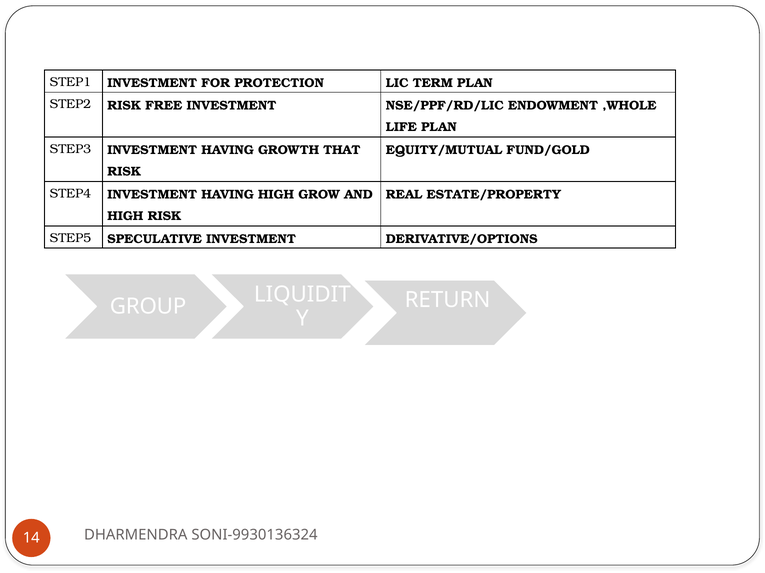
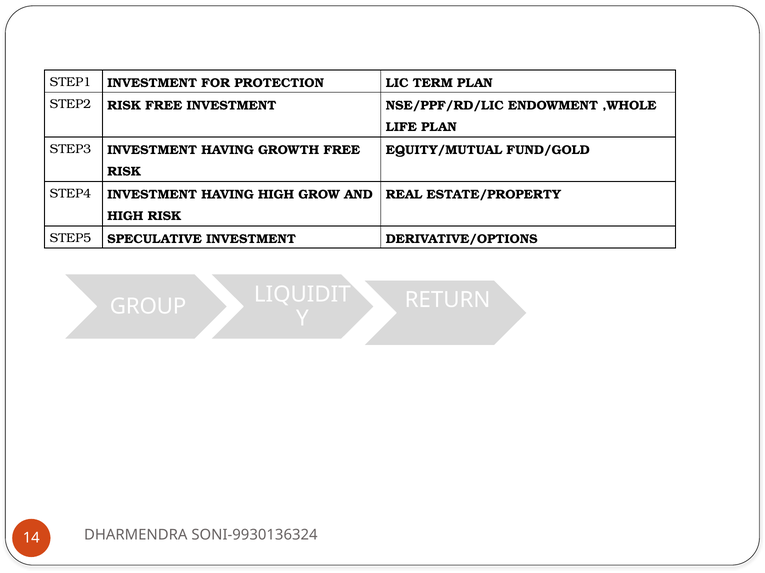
GROWTH THAT: THAT -> FREE (342, 150)
